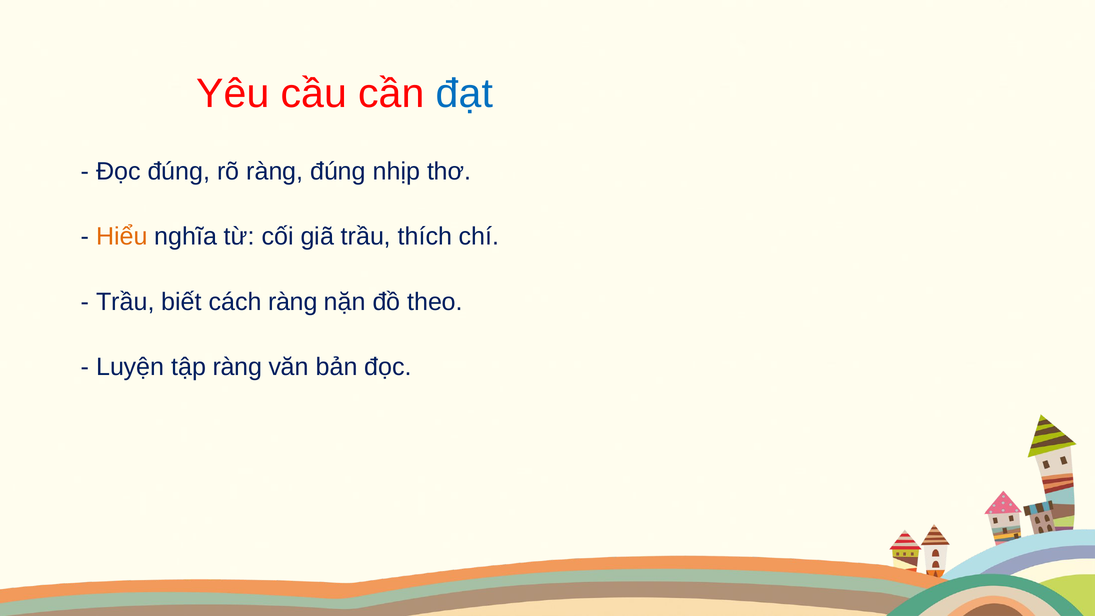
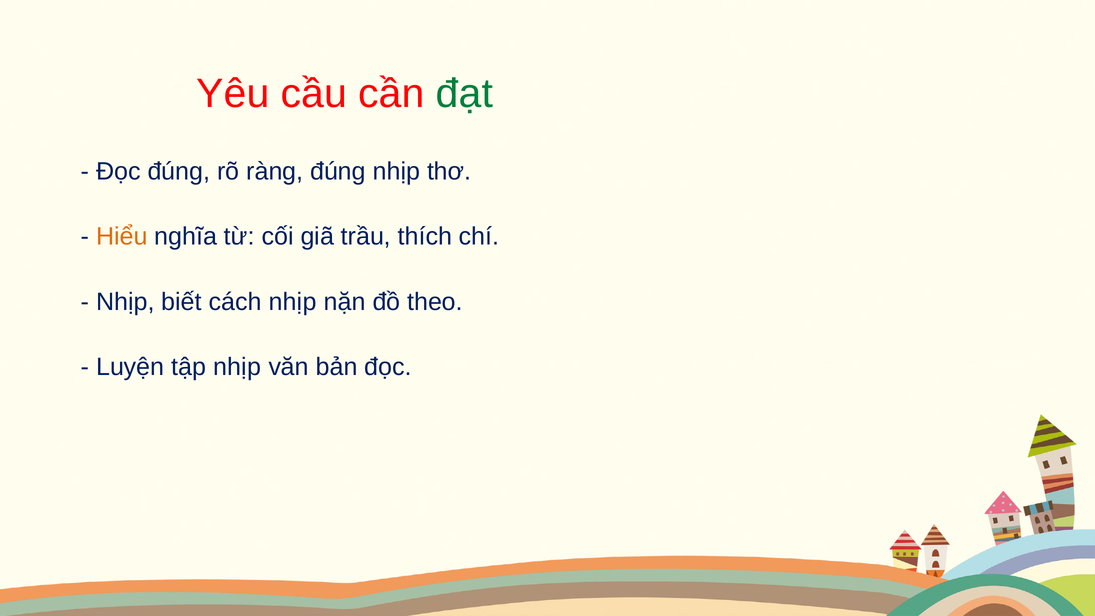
đạt colour: blue -> green (464, 94)
Trầu: Trầu -> Nhịp (125, 302)
cách ràng: ràng -> nhịp (293, 302)
tập ràng: ràng -> nhịp (237, 367)
